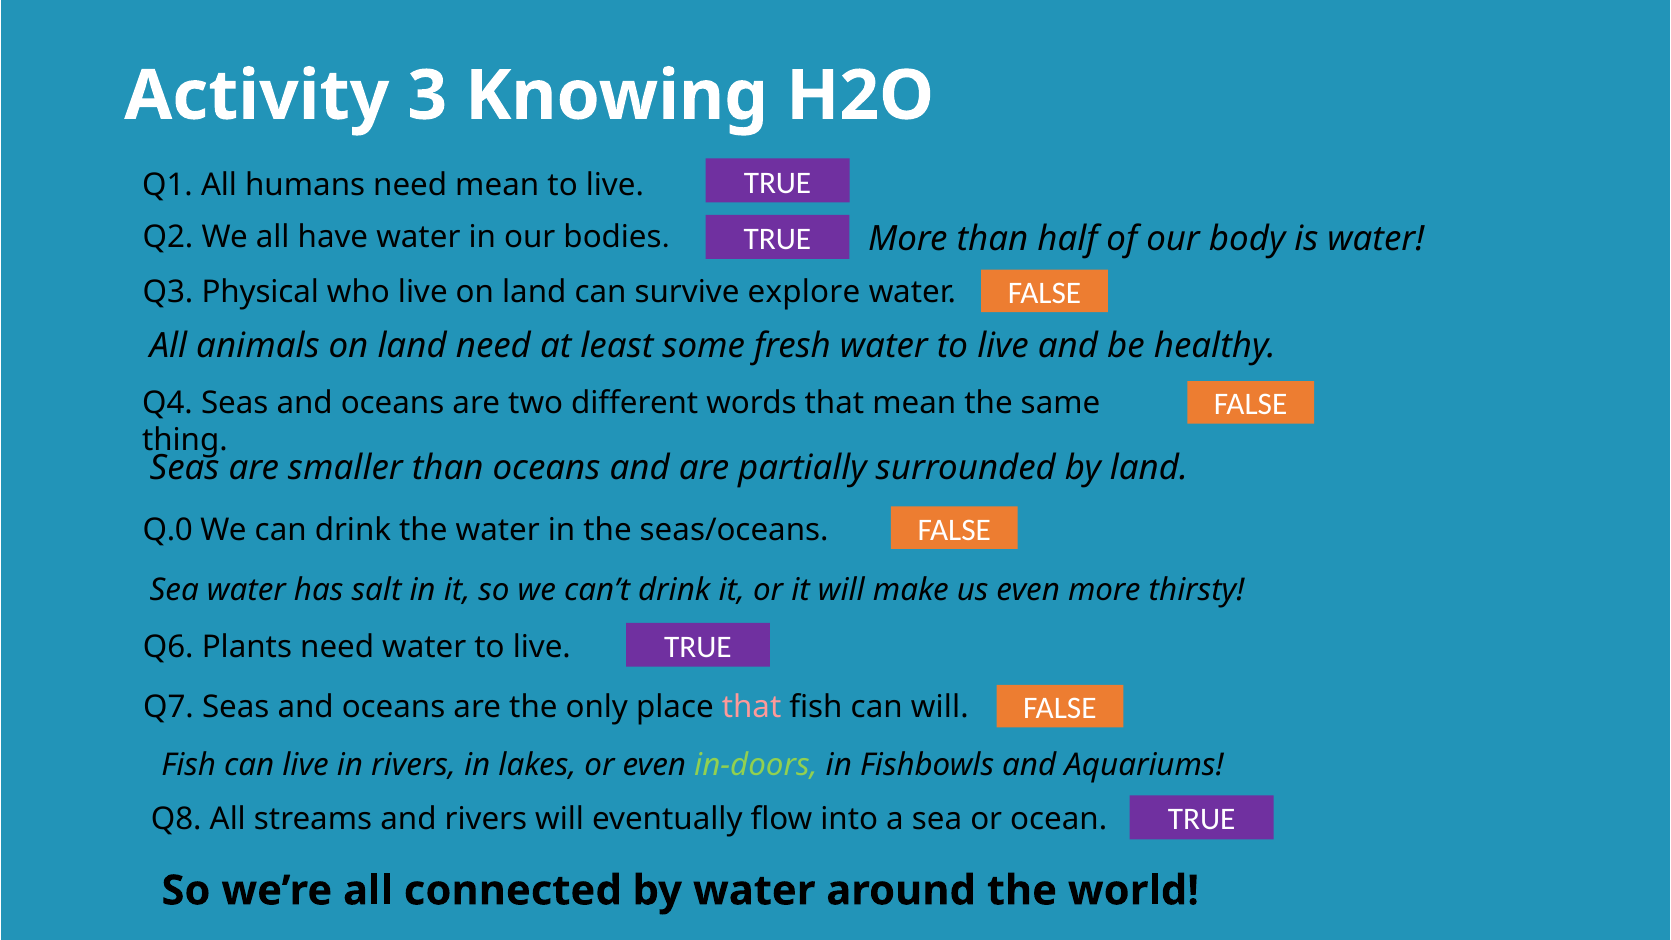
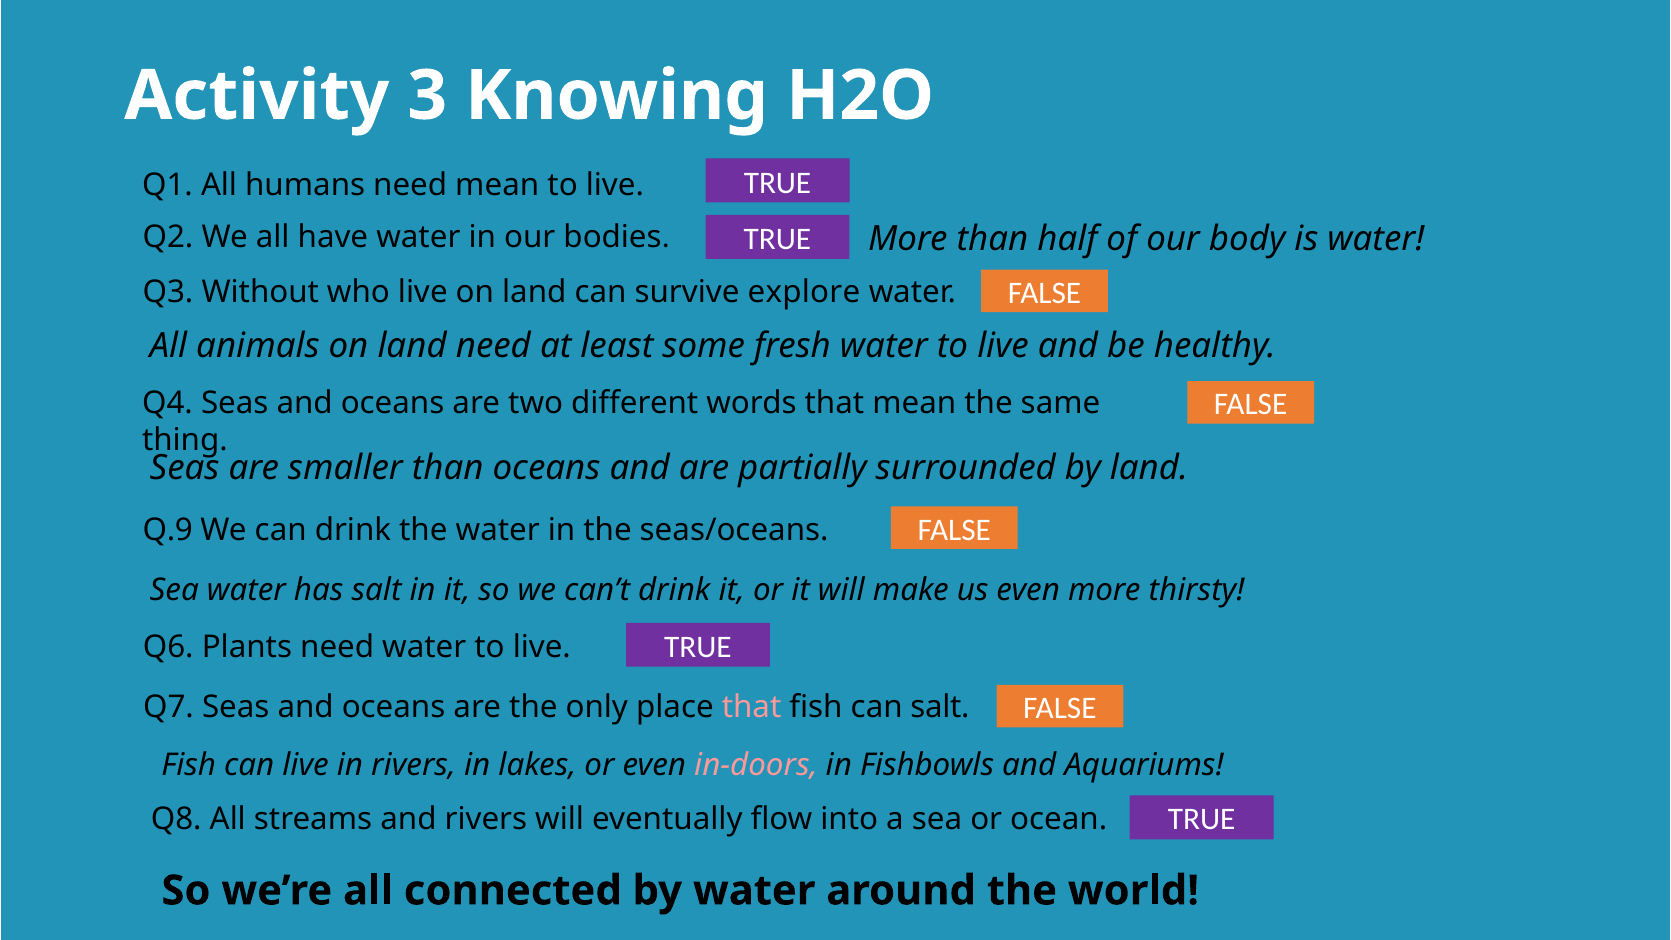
Physical: Physical -> Without (260, 292)
Q.0: Q.0 -> Q.9 (168, 530)
can will: will -> salt (940, 708)
in-doors colour: light green -> pink (756, 765)
